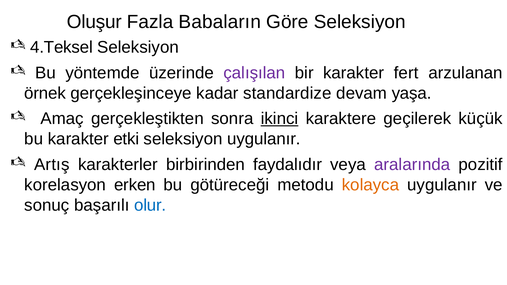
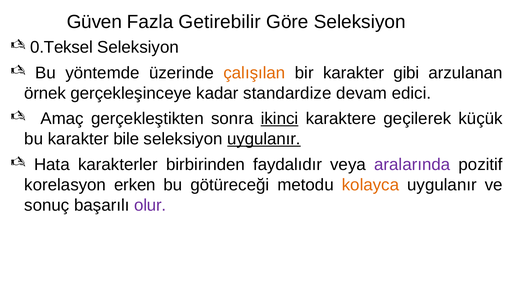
Oluşur: Oluşur -> Güven (94, 22)
Babaların: Babaların -> Getirebilir (220, 22)
4.Teksel: 4.Teksel -> 0.Teksel (62, 47)
çalışılan colour: purple -> orange (254, 73)
fert: fert -> gibi (406, 73)
yaşa: yaşa -> edici (411, 93)
etki: etki -> bile (126, 139)
uygulanır underline: none -> present (264, 139)
Artış: Artış -> Hata (52, 165)
olur colour: blue -> purple (150, 205)
